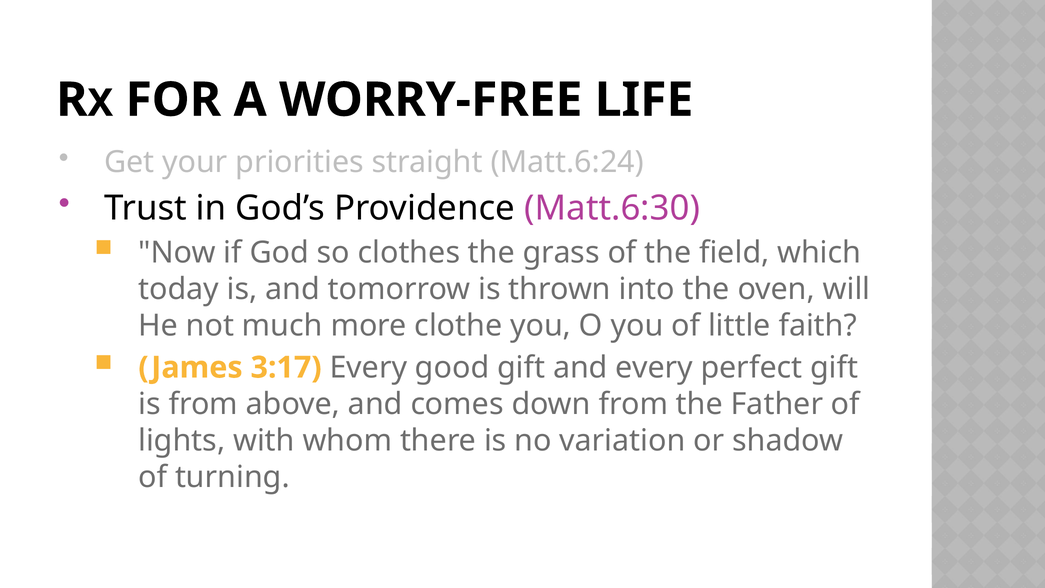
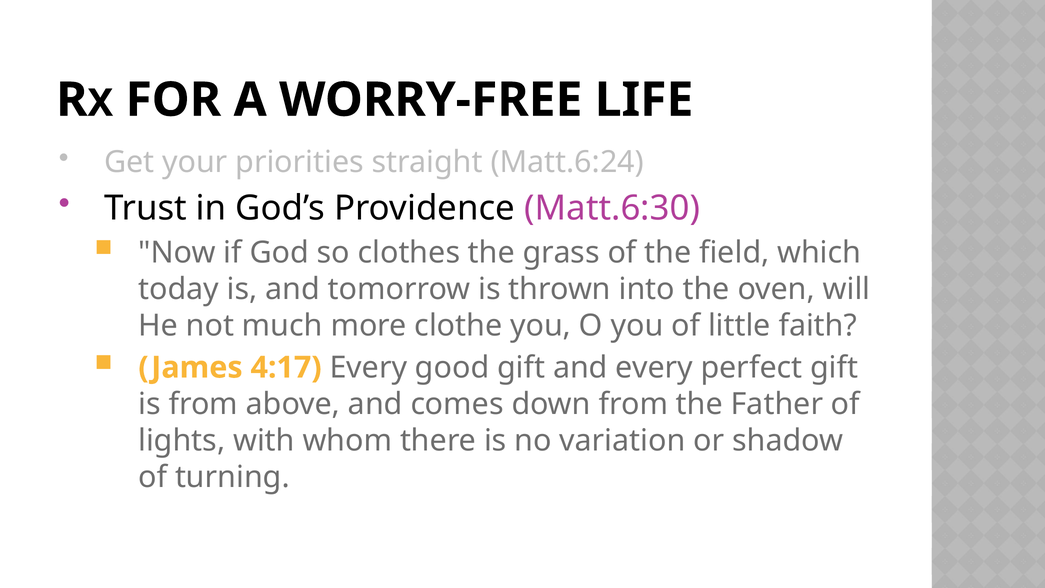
3:17: 3:17 -> 4:17 (286, 367)
